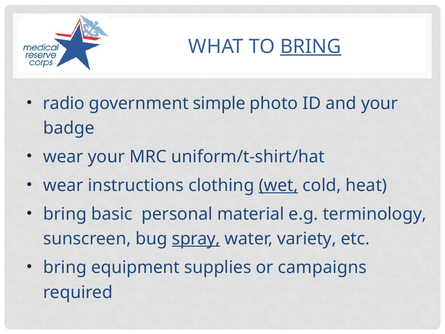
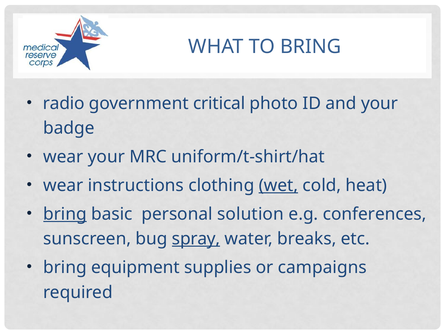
BRING underline: present -> none (311, 47)
simple: simple -> critical (219, 103)
bring underline: none -> present (65, 214)
material: material -> solution (251, 214)
terminology: terminology -> conferences (375, 214)
variety: variety -> breaks (307, 239)
